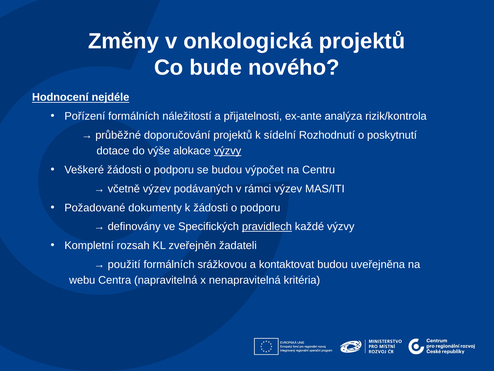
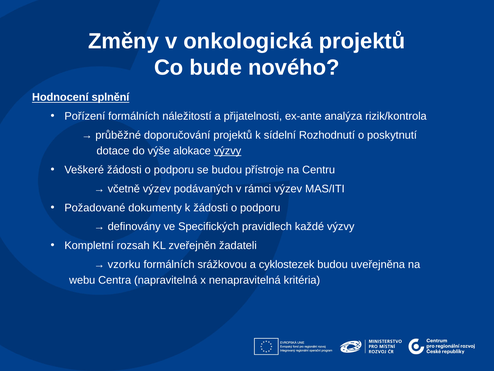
nejdéle: nejdéle -> splnění (110, 97)
výpočet: výpočet -> přístroje (265, 170)
pravidlech underline: present -> none (267, 226)
použití: použití -> vzorku (124, 264)
kontaktovat: kontaktovat -> cyklostezek (287, 264)
